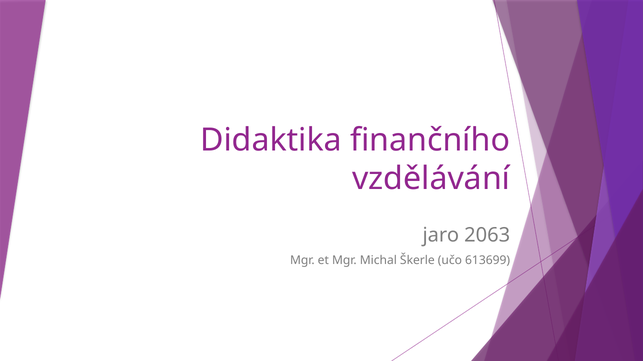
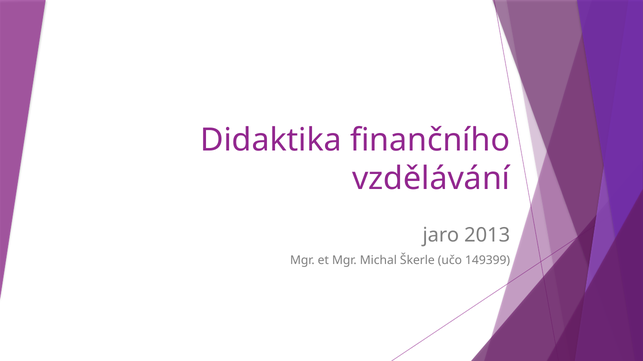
2063: 2063 -> 2013 (487, 236)
613699: 613699 -> 149399 (488, 261)
